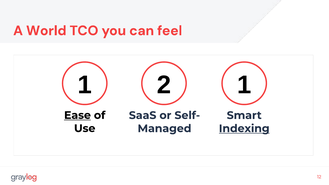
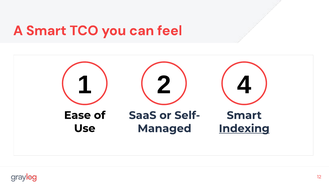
A World: World -> Smart (46, 31)
2 1: 1 -> 4 (244, 85)
Ease underline: present -> none (77, 115)
